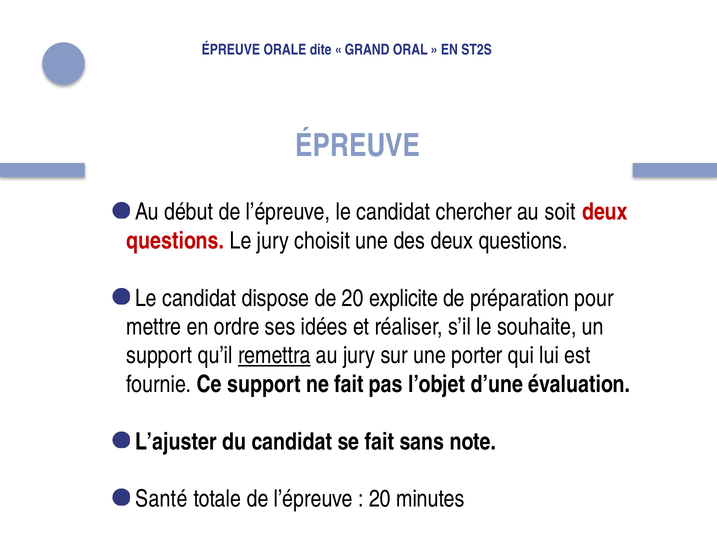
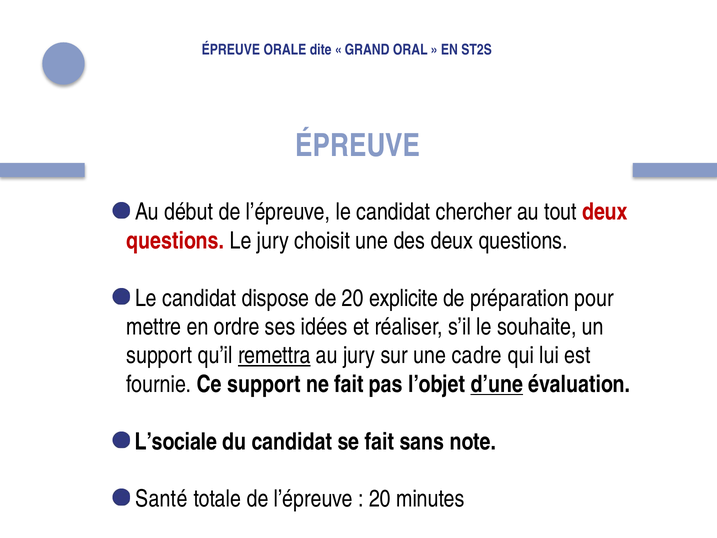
soit: soit -> tout (560, 212)
porter: porter -> cadre (477, 355)
d’une underline: none -> present (497, 384)
L’ajuster: L’ajuster -> L’sociale (176, 441)
